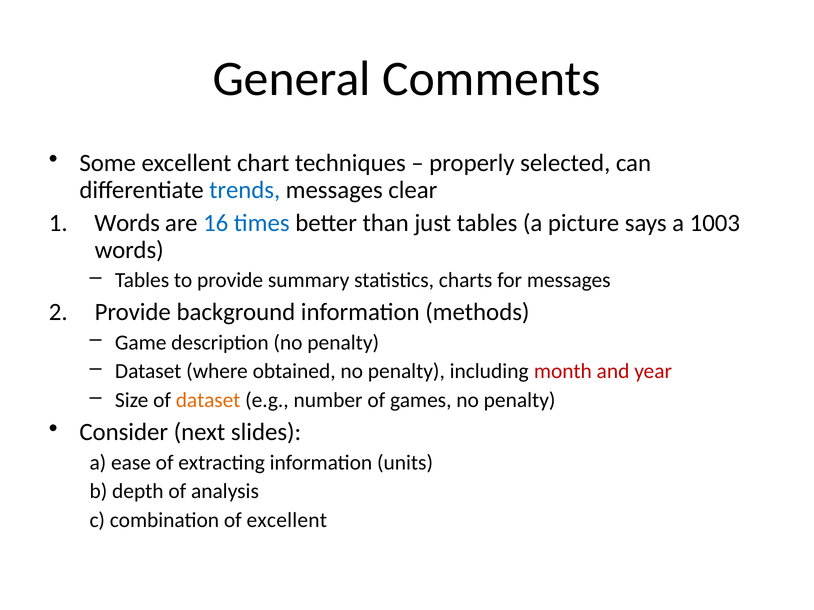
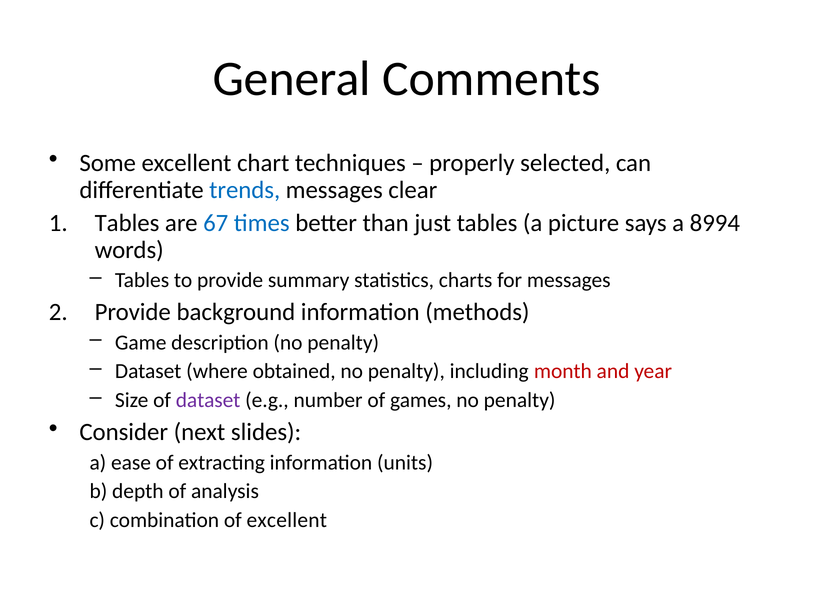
Words: Words -> Tables (127, 223)
16: 16 -> 67 (216, 223)
1003: 1003 -> 8994 (715, 223)
dataset colour: orange -> purple (208, 401)
